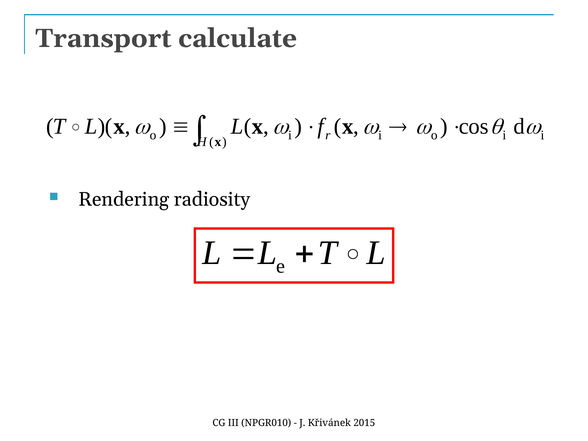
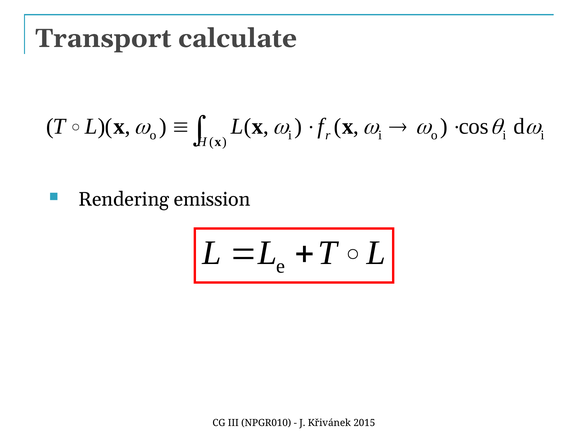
radiosity: radiosity -> emission (212, 199)
